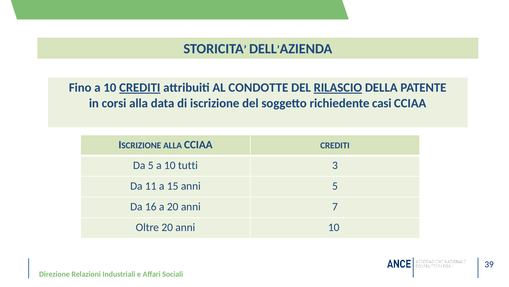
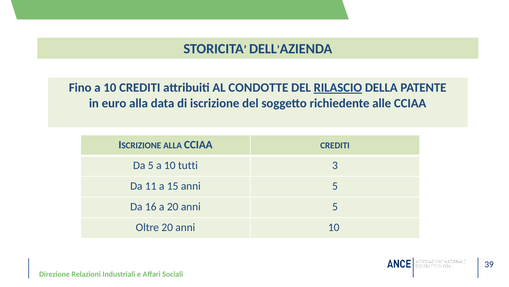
CREDITI underline: present -> none (140, 88)
corsi: corsi -> euro (114, 103)
casi: casi -> alle (382, 103)
20 anni 7: 7 -> 5 (335, 206)
